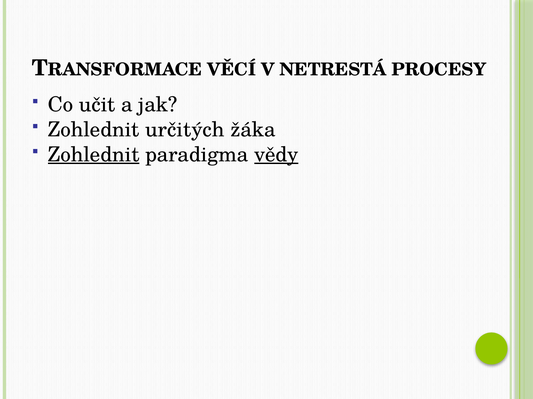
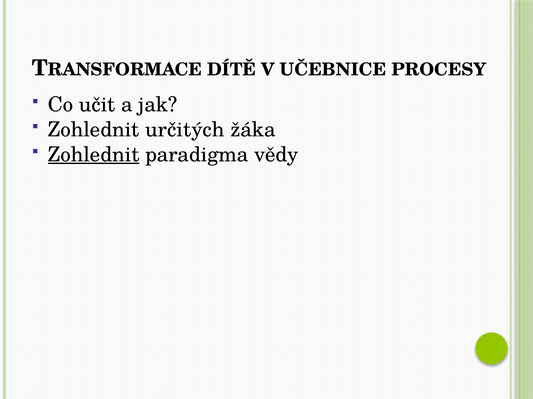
VĚCÍ: VĚCÍ -> DÍTĚ (232, 70)
NETRESTÁ: NETRESTÁ -> UČEBNICE (333, 70)
vědy underline: present -> none (276, 155)
